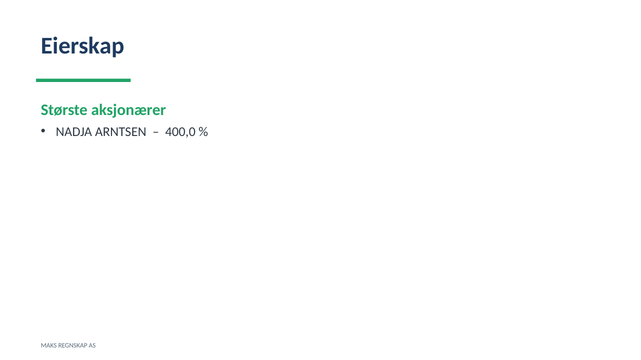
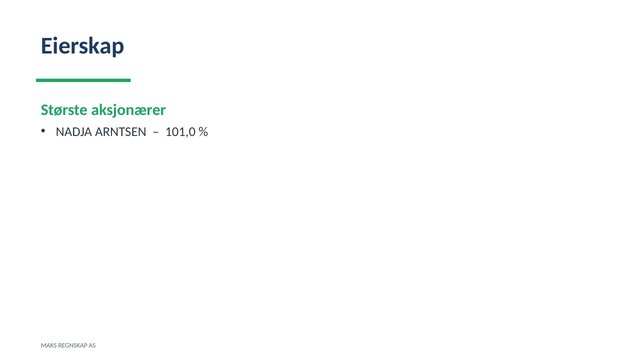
400,0: 400,0 -> 101,0 (180, 132)
